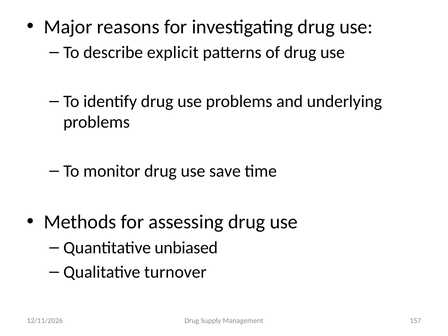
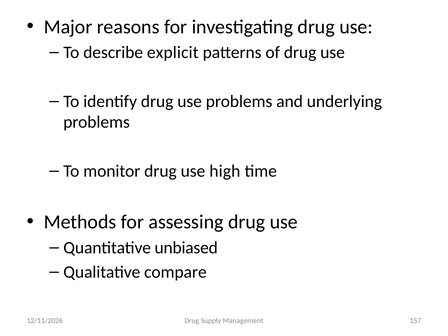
save: save -> high (225, 171)
turnover: turnover -> compare (175, 272)
